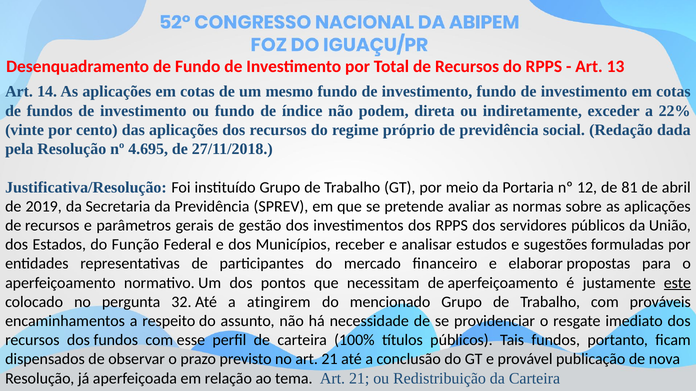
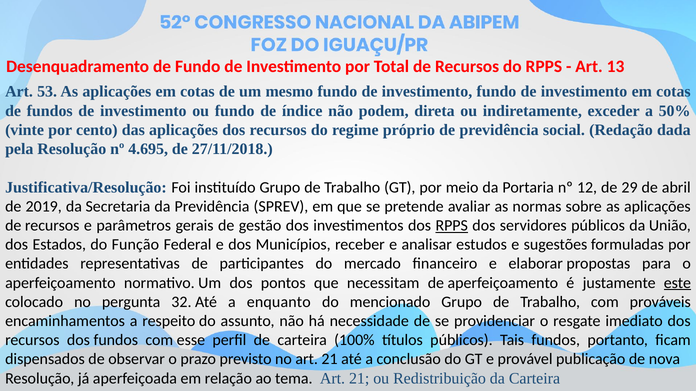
14: 14 -> 53 (47, 92)
22%: 22% -> 50% (675, 111)
81: 81 -> 29 (630, 187)
RPPS underline: none -> present (452, 226)
atingirem: atingirem -> enquanto (279, 302)
